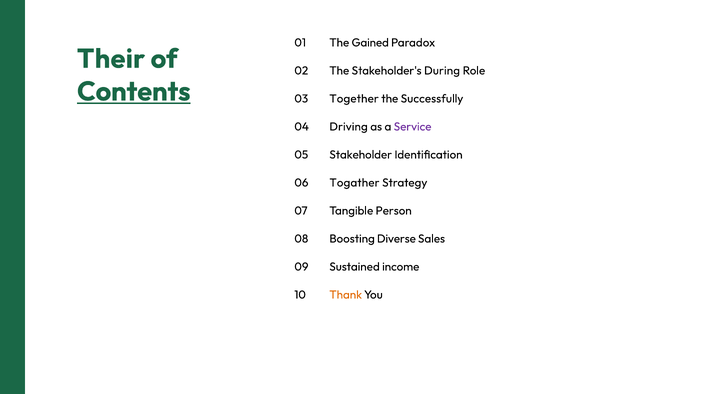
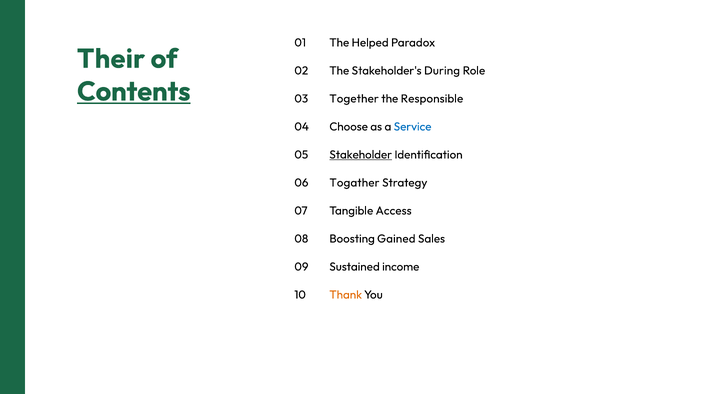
Gained: Gained -> Helped (370, 43)
Successfully: Successfully -> Responsible (432, 99)
Driving: Driving -> Choose (349, 127)
Service colour: purple -> blue (413, 127)
Stakeholder underline: none -> present (361, 155)
Person: Person -> Access (394, 211)
Diverse: Diverse -> Gained (396, 239)
